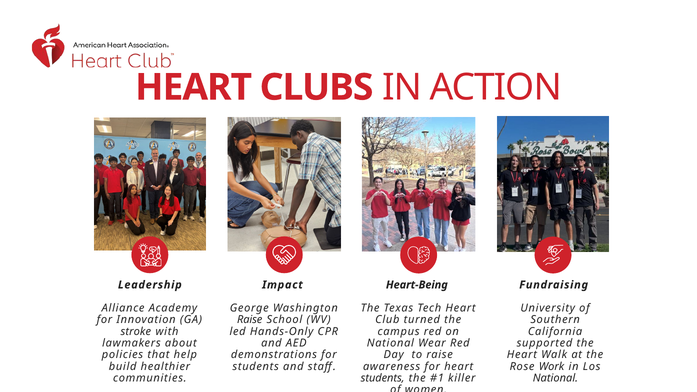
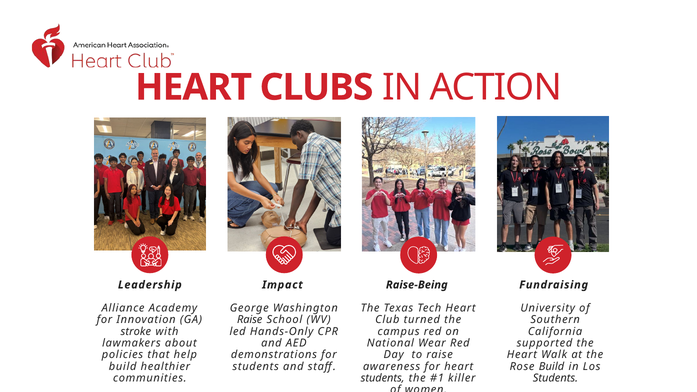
Heart-Being: Heart-Being -> Raise-Being (417, 285)
Rose Work: Work -> Build (552, 366)
National: National -> Students (555, 378)
